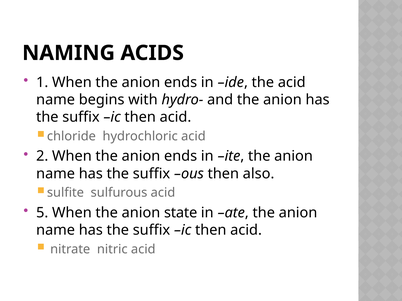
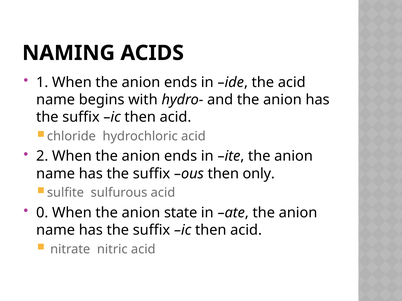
also: also -> only (259, 174)
5: 5 -> 0 (42, 213)
